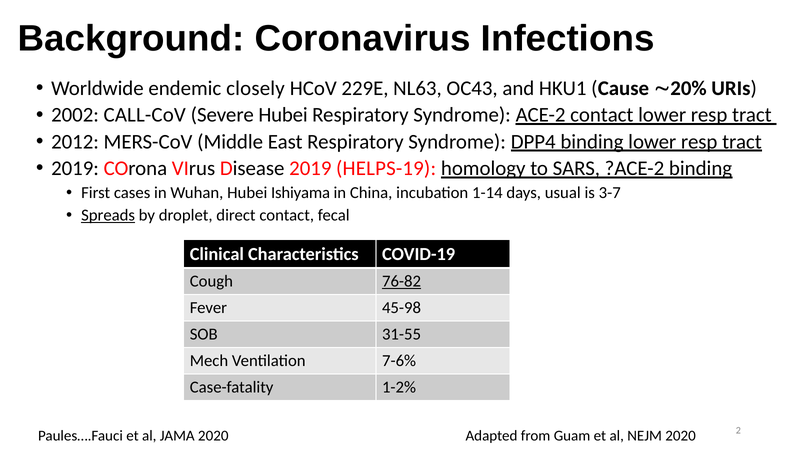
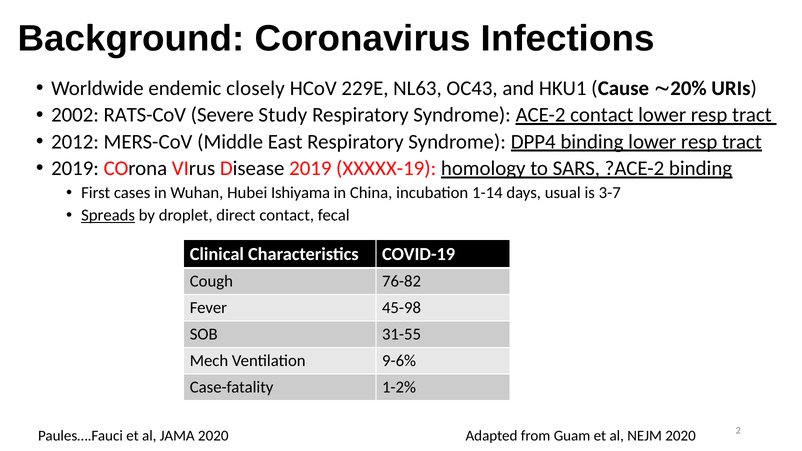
CALL-CoV: CALL-CoV -> RATS-CoV (145, 115)
Severe Hubei: Hubei -> Study (283, 115)
HELPS-19: HELPS-19 -> XXXXX-19 (386, 168)
76-82 underline: present -> none (402, 281)
7-6%: 7-6% -> 9-6% (399, 361)
